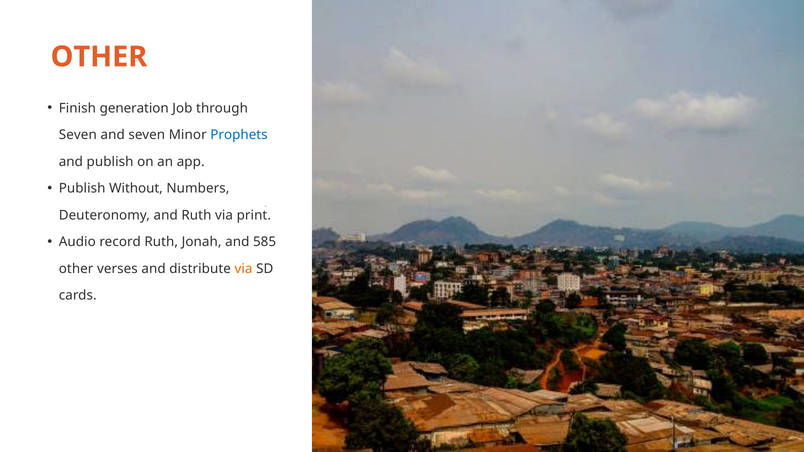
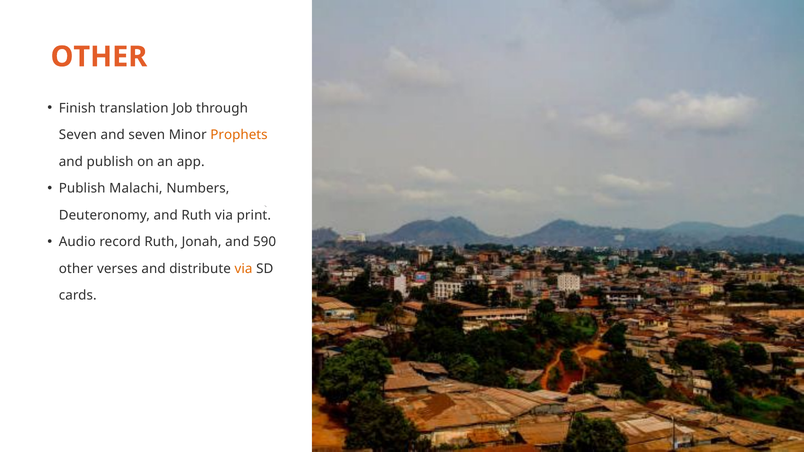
generation: generation -> translation (134, 108)
Prophets colour: blue -> orange (239, 135)
Without: Without -> Malachi (136, 189)
585: 585 -> 590 (265, 242)
